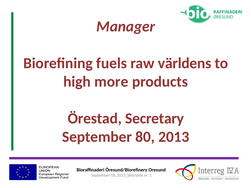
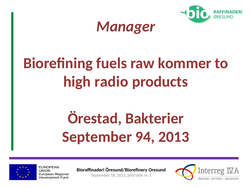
världens: världens -> kommer (185, 63)
more: more -> radio (111, 82)
Secretary: Secretary -> Bakterier (155, 119)
80: 80 -> 94 (145, 137)
